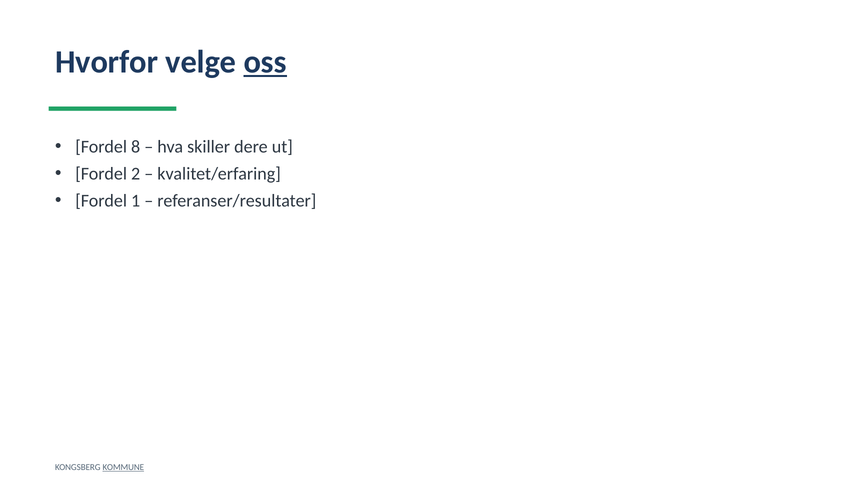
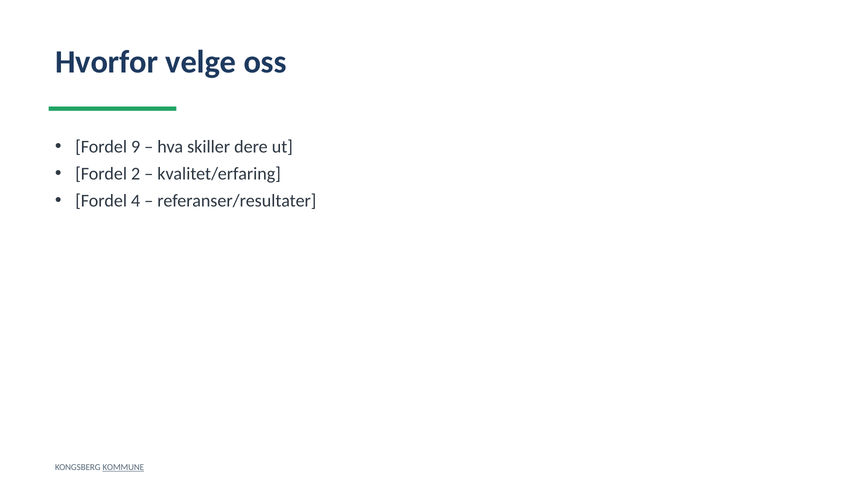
oss underline: present -> none (265, 62)
8: 8 -> 9 (136, 147)
1: 1 -> 4 (136, 201)
